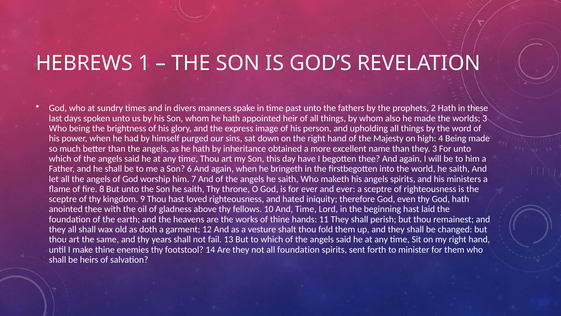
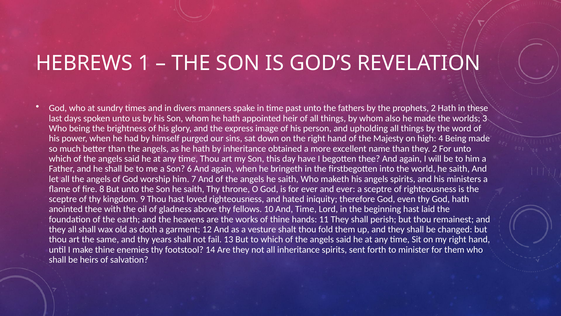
they 3: 3 -> 2 (435, 148)
all foundation: foundation -> inheritance (298, 249)
